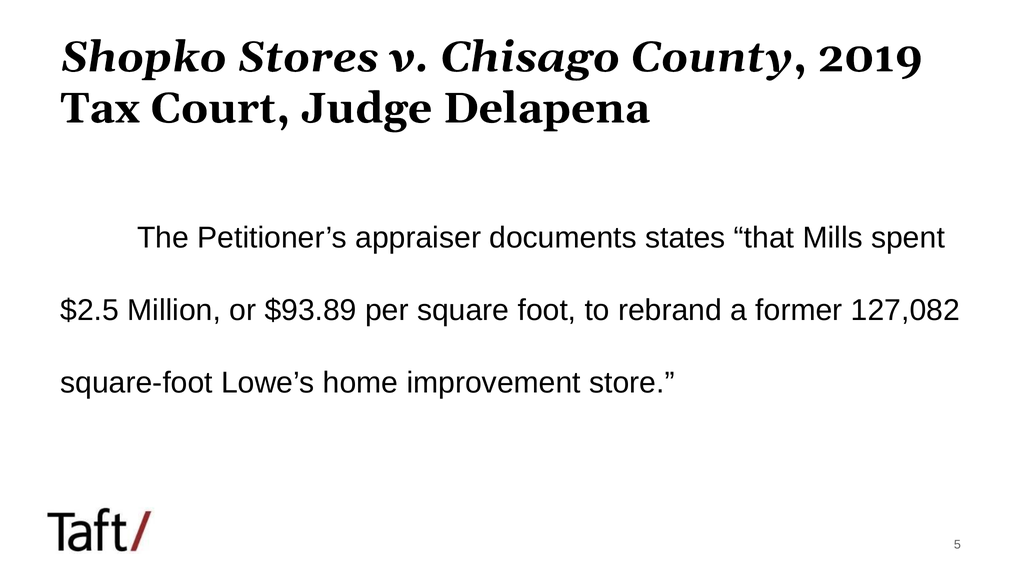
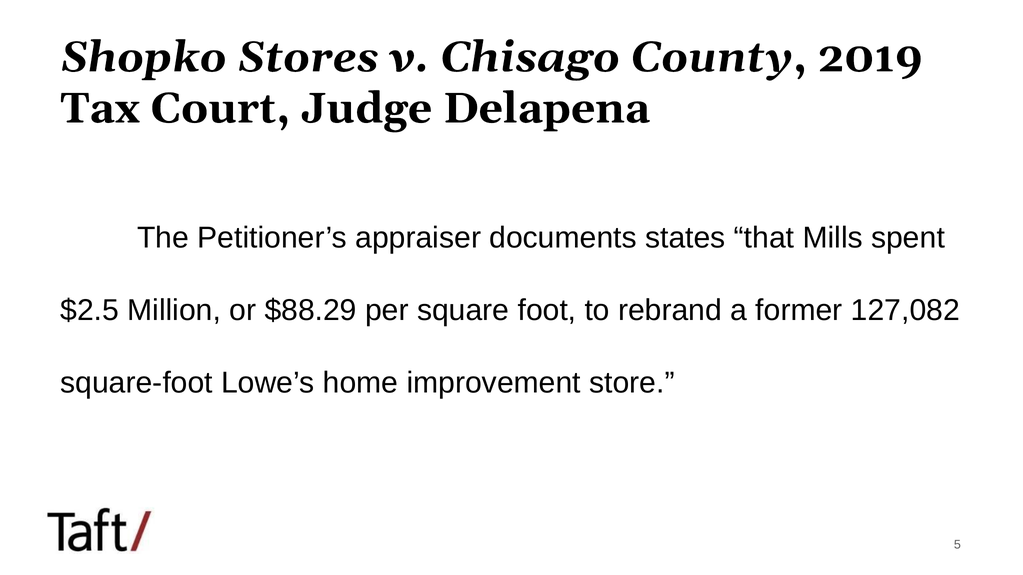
$93.89: $93.89 -> $88.29 (311, 310)
